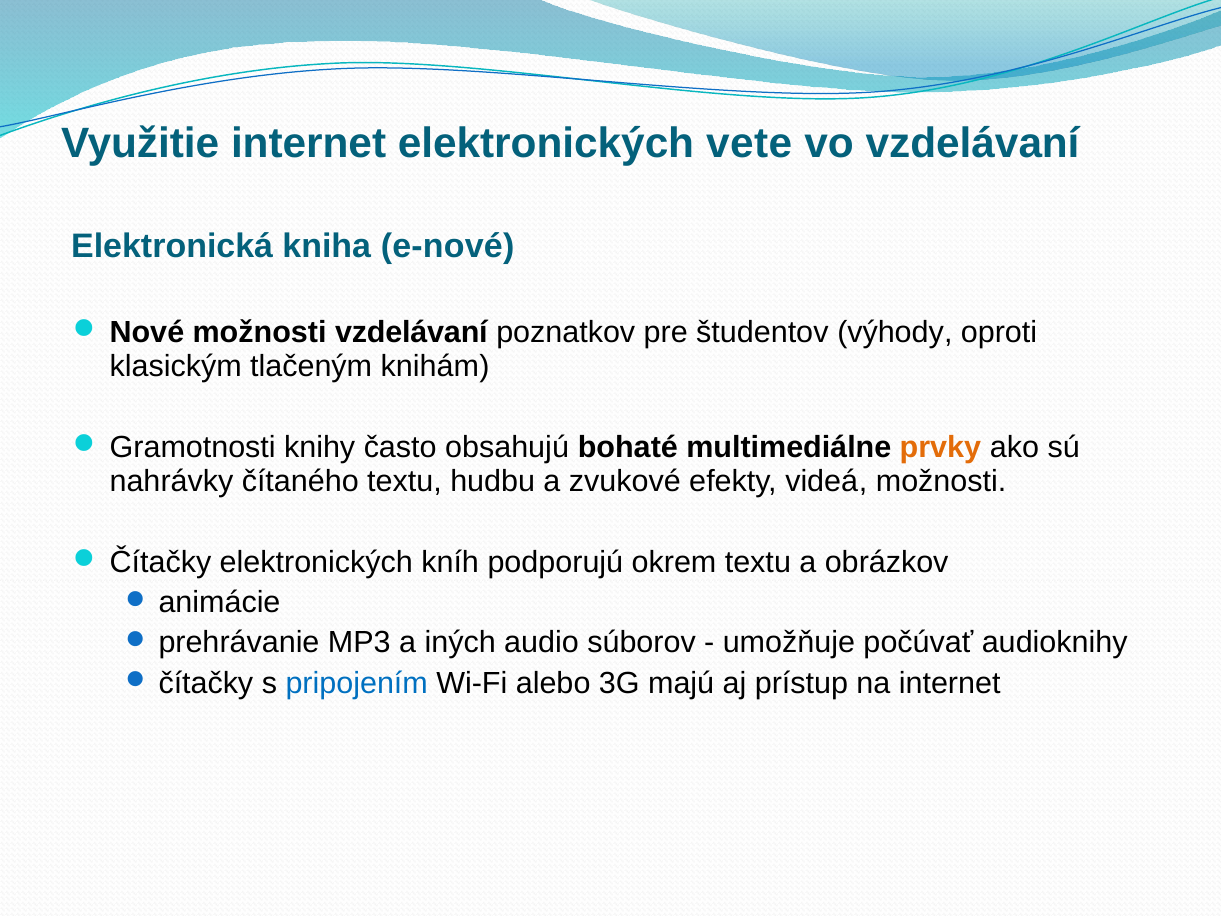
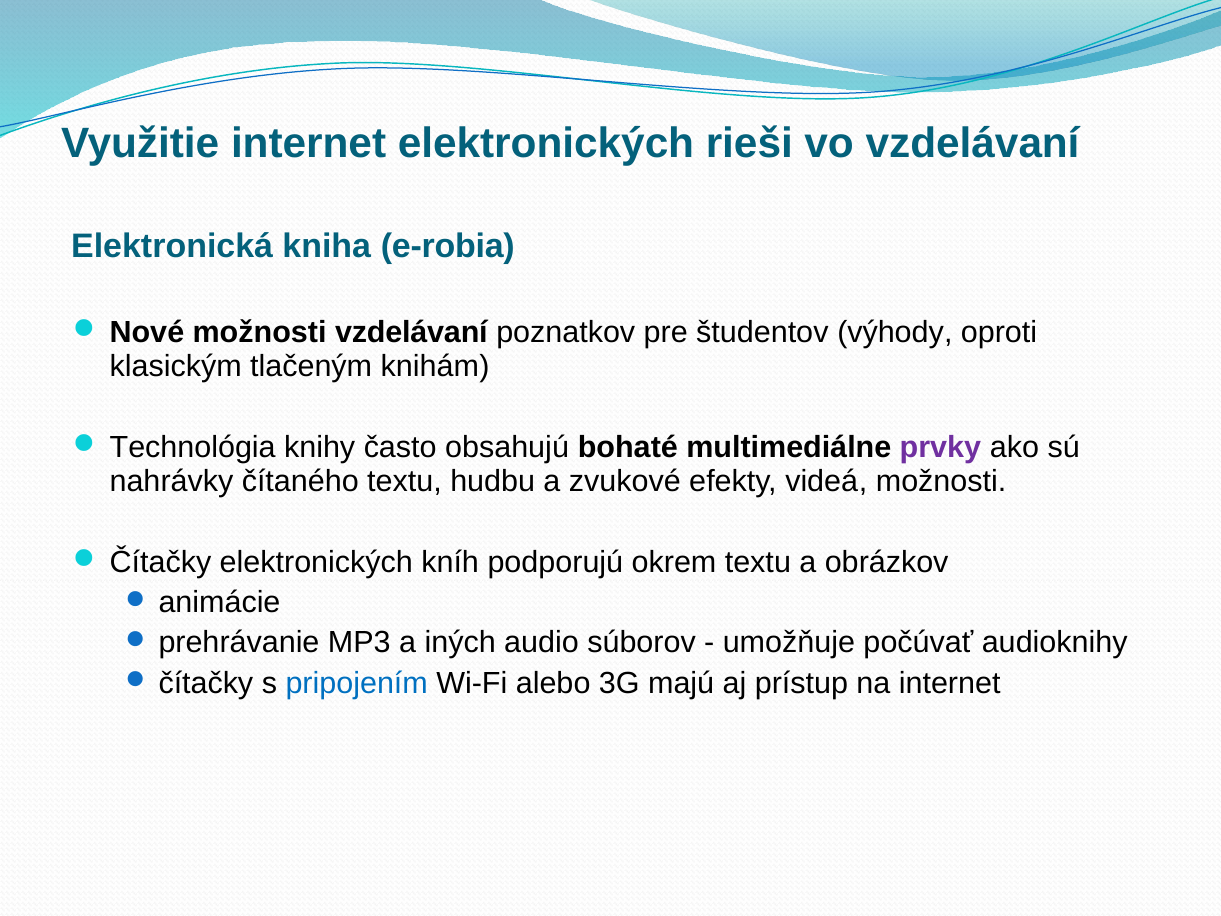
vete: vete -> rieši (749, 143)
e-nové: e-nové -> e-robia (448, 246)
Gramotnosti: Gramotnosti -> Technológia (193, 447)
prvky colour: orange -> purple (940, 447)
